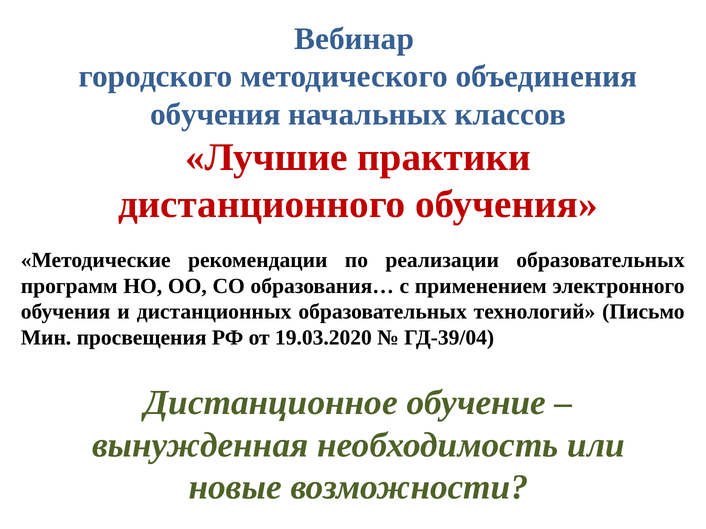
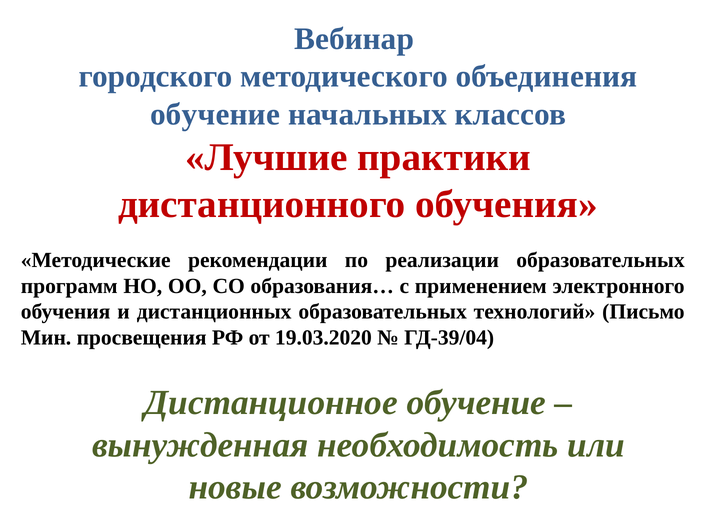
обучения: обучения -> обучение (215, 114)
